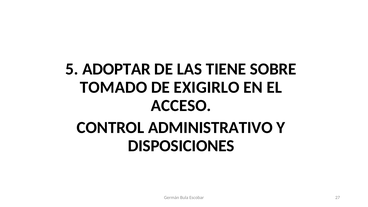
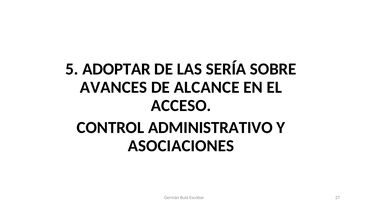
TIENE: TIENE -> SERÍA (226, 69)
TOMADO: TOMADO -> AVANCES (114, 87)
EXIGIRLO: EXIGIRLO -> ALCANCE (207, 87)
DISPOSICIONES: DISPOSICIONES -> ASOCIACIONES (181, 146)
